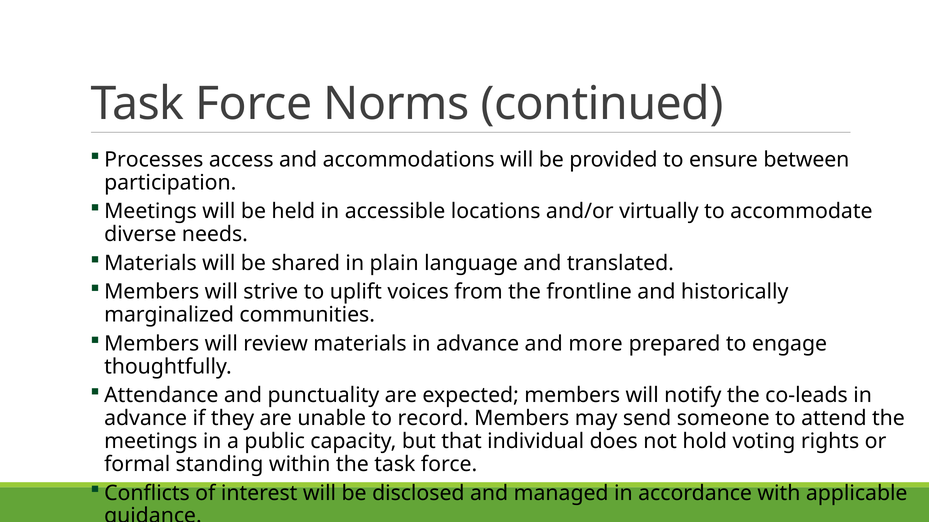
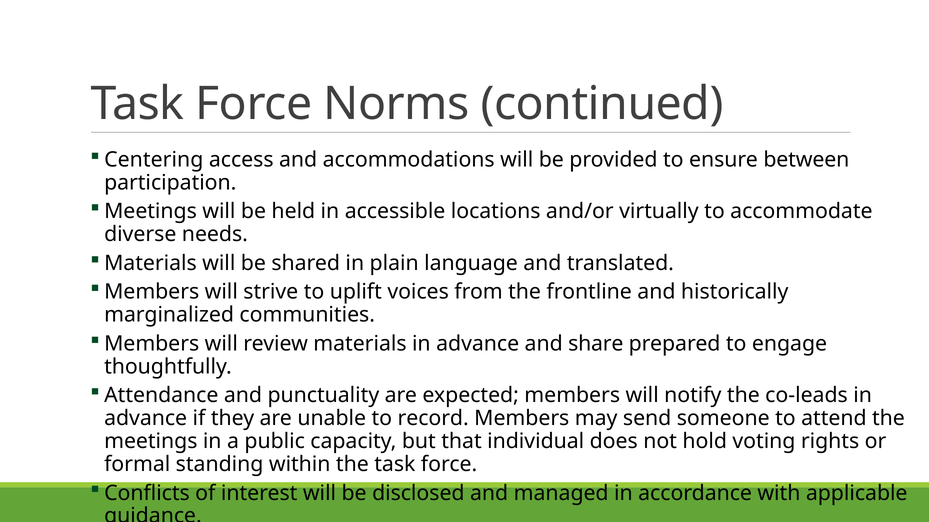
Processes: Processes -> Centering (154, 160)
more: more -> share (596, 344)
